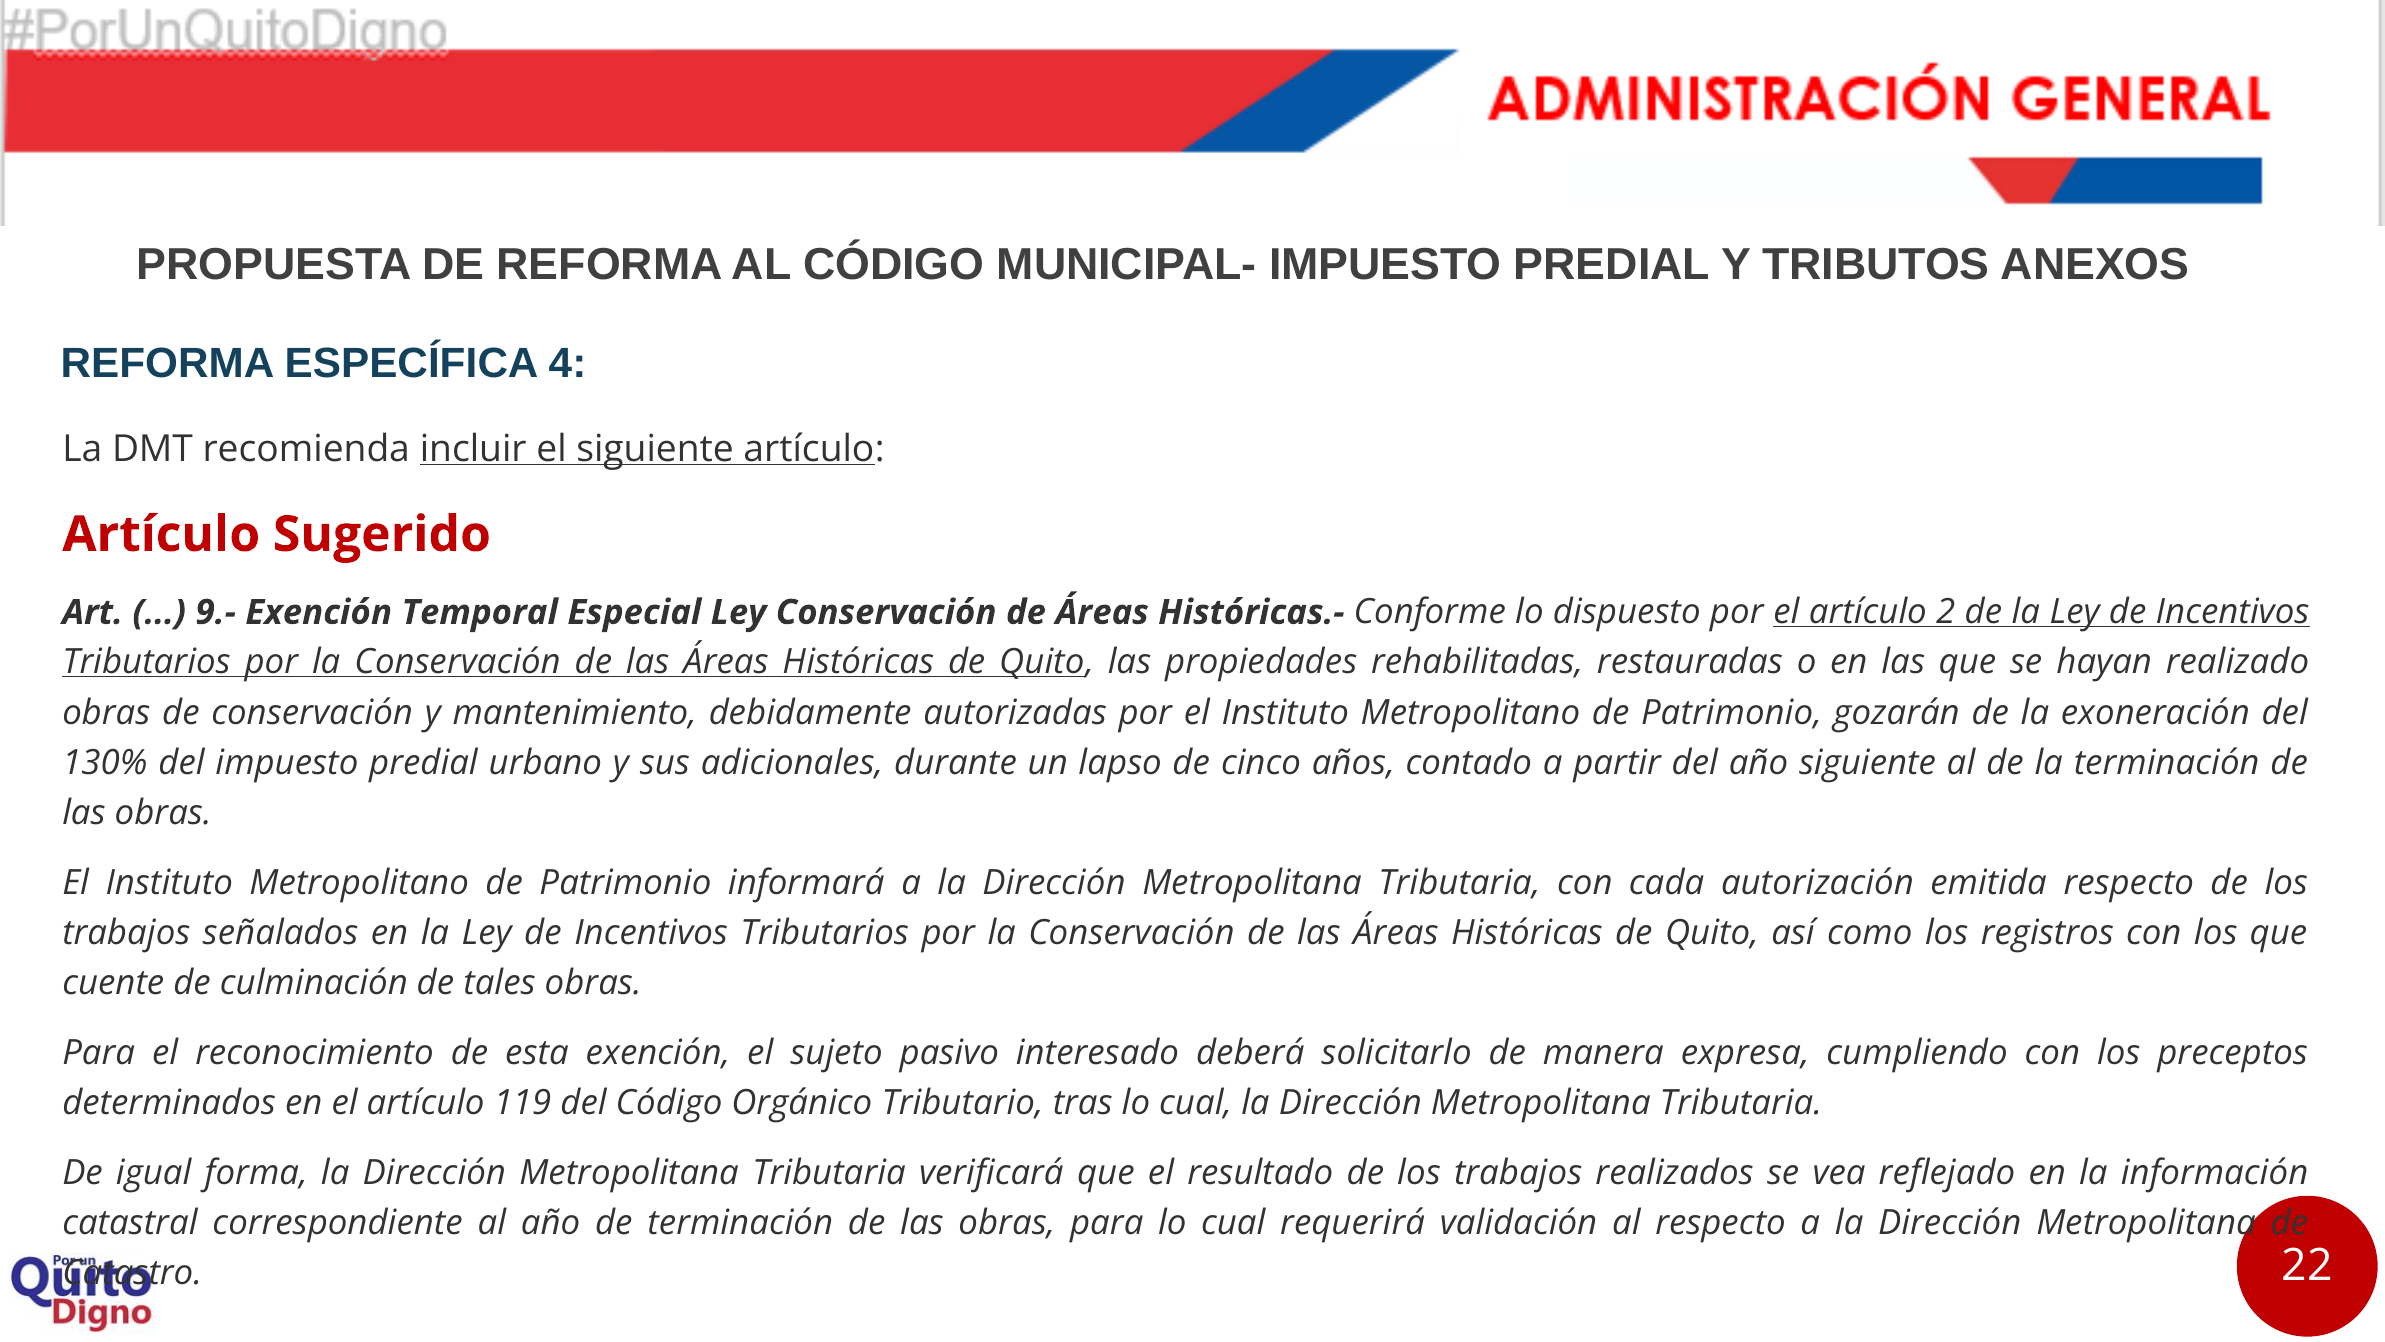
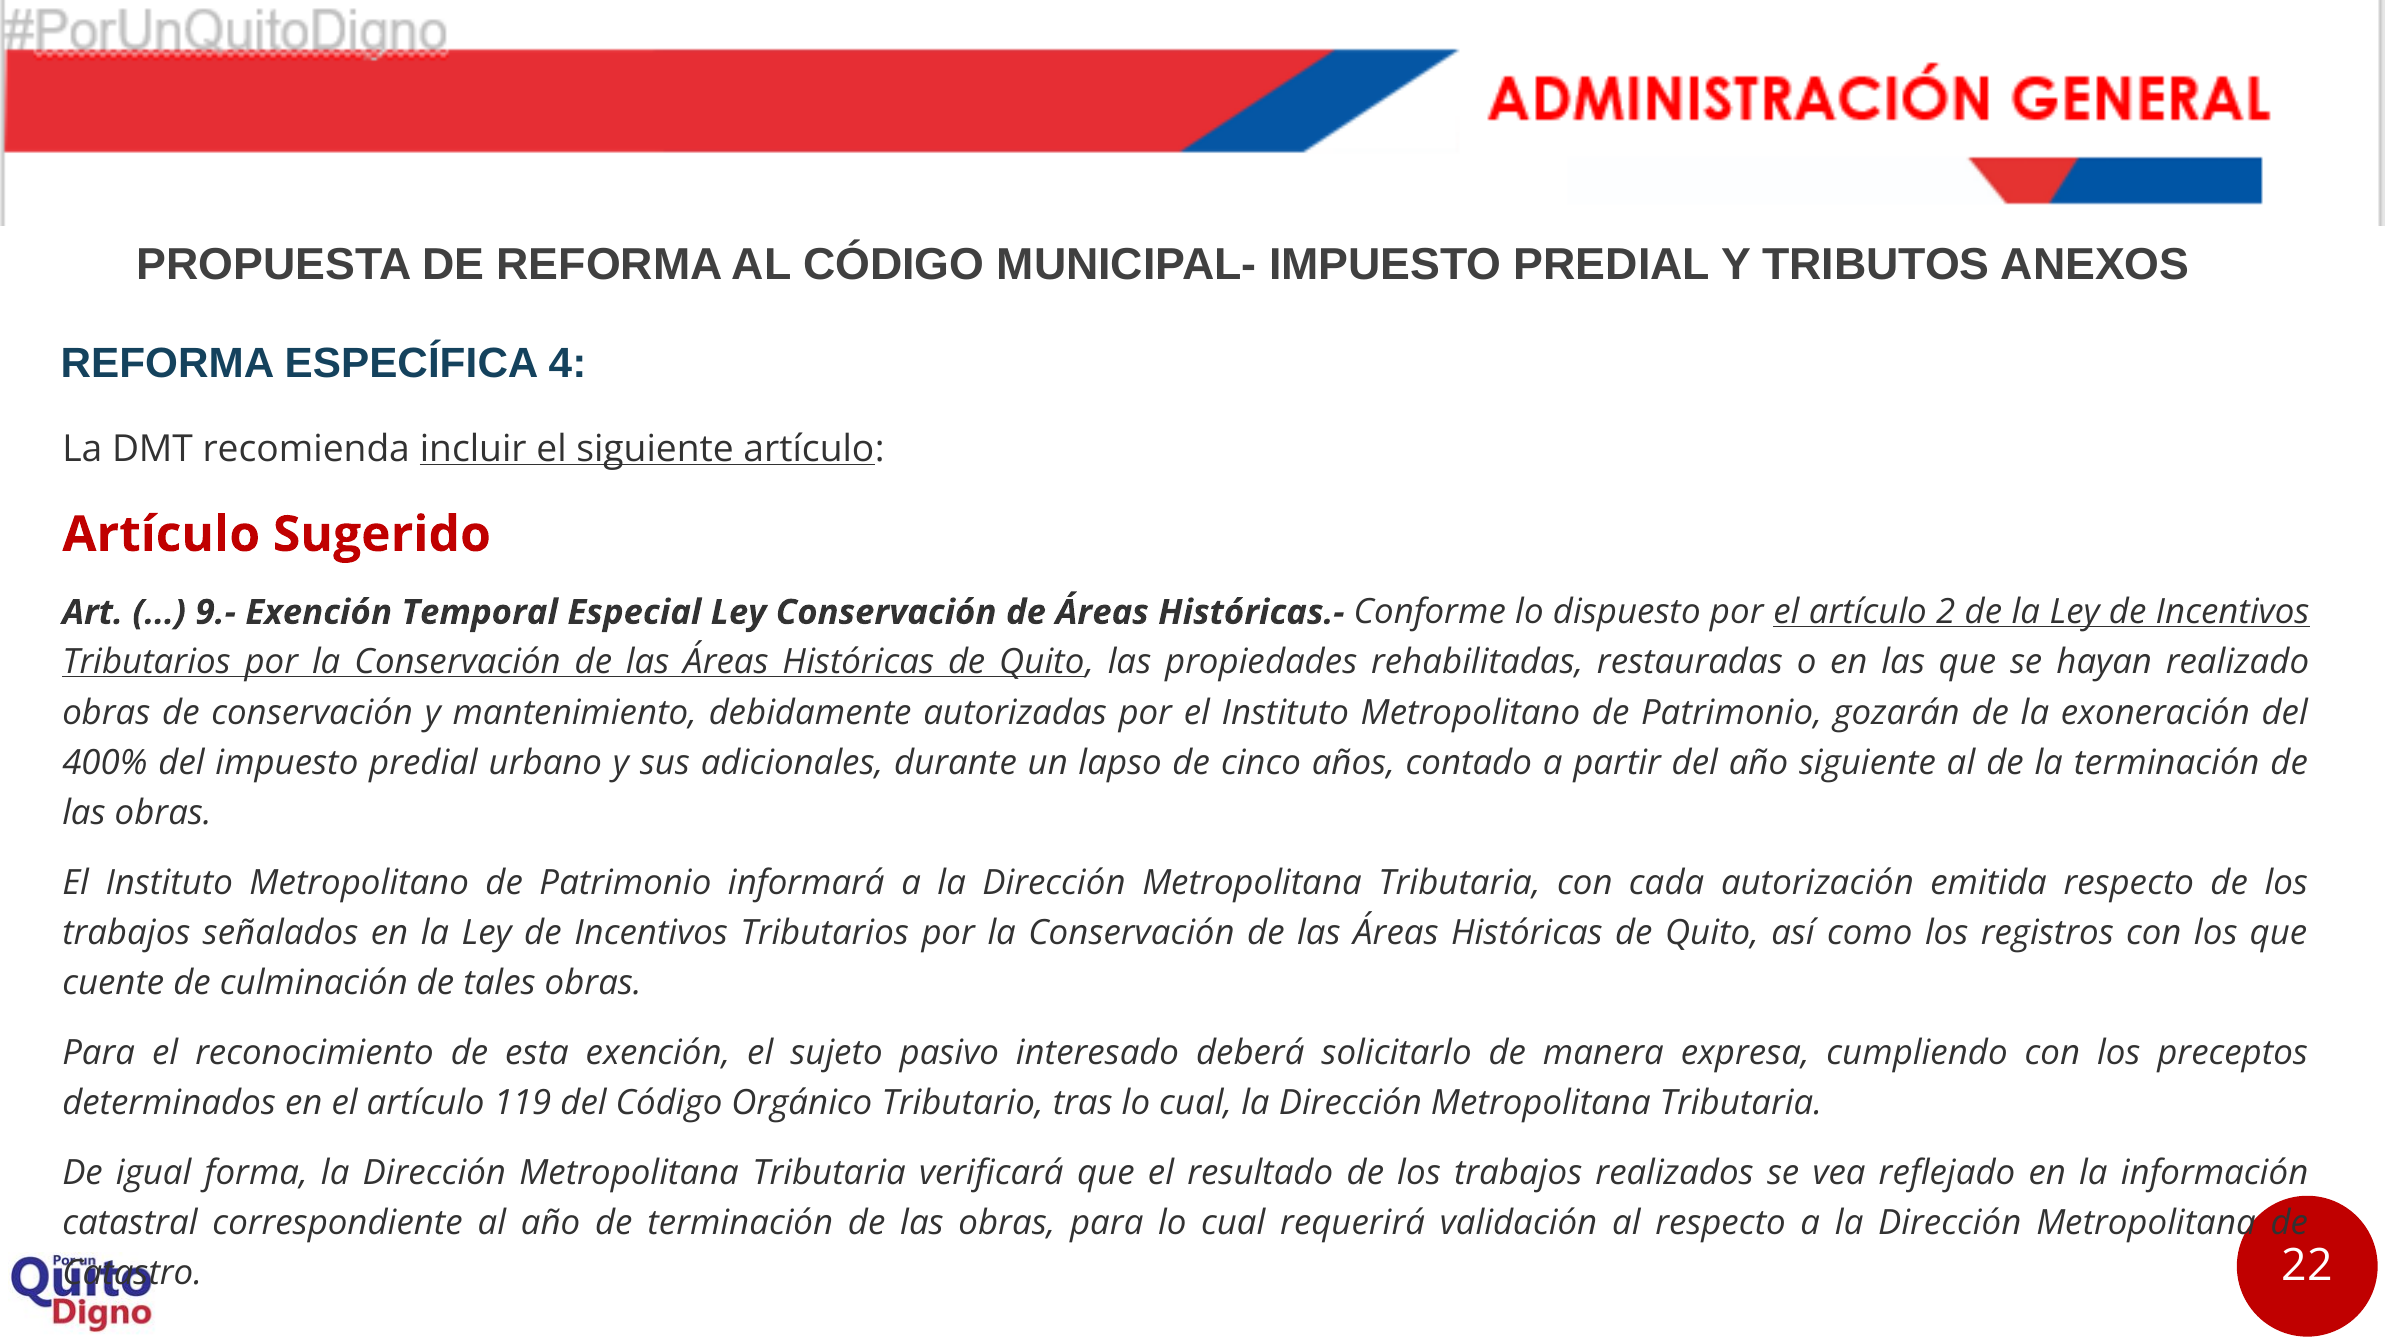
130%: 130% -> 400% (105, 762)
